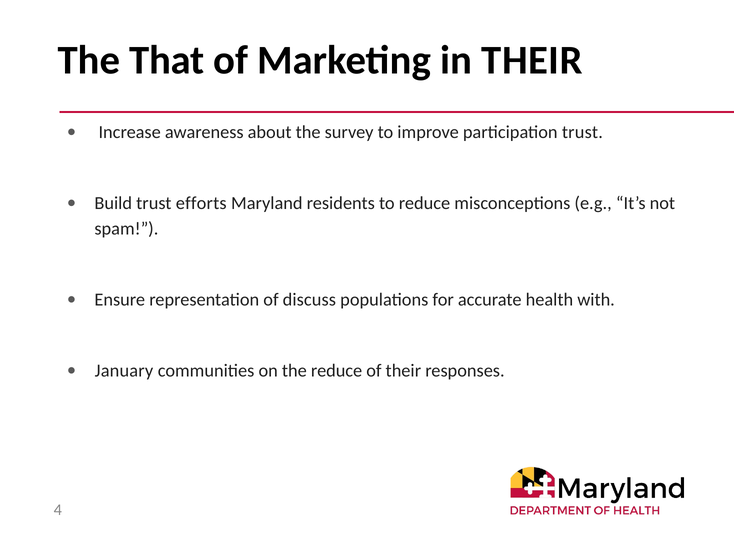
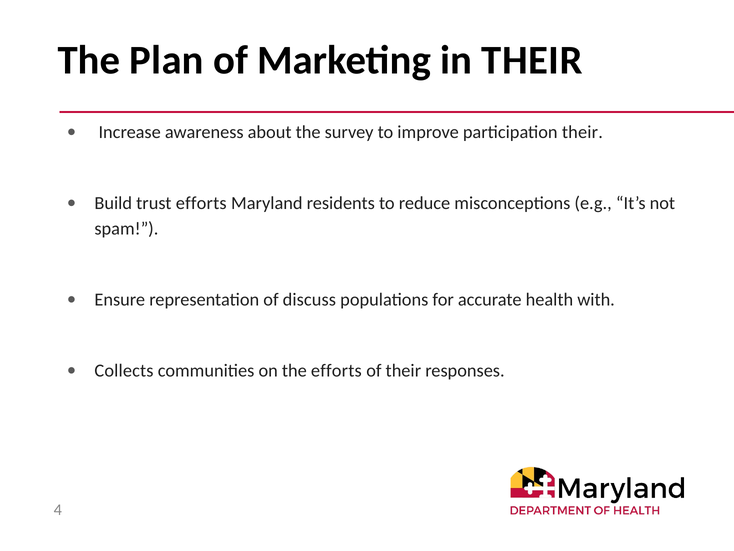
That: That -> Plan (167, 60)
participation trust: trust -> their (582, 132)
January: January -> Collects (124, 371)
the reduce: reduce -> efforts (336, 371)
